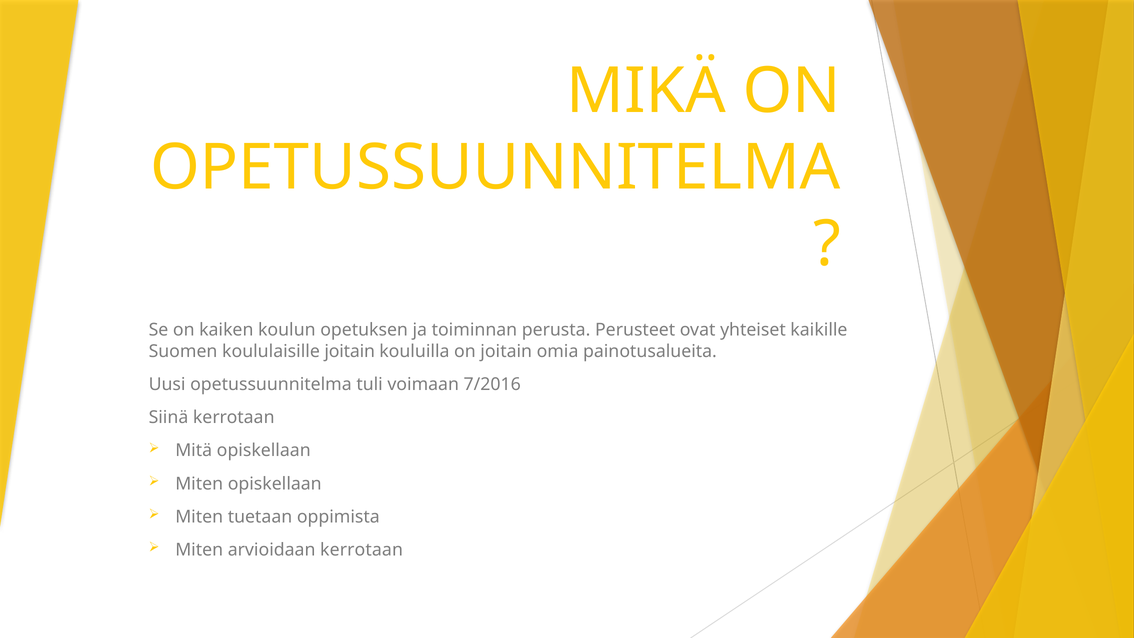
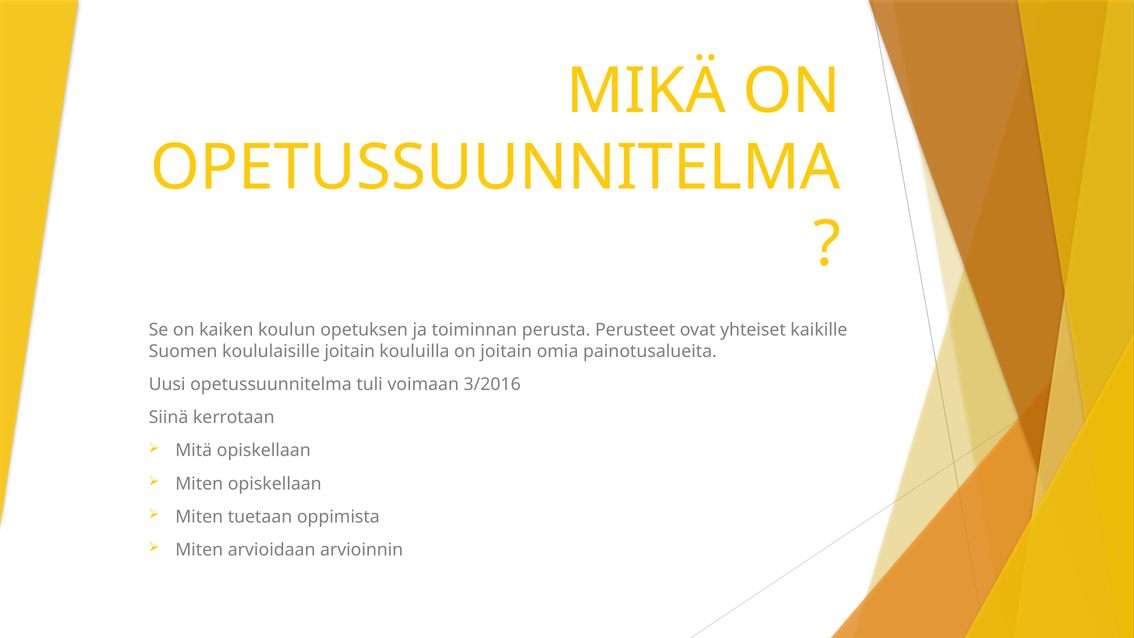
7/2016: 7/2016 -> 3/2016 (492, 384)
arvioidaan kerrotaan: kerrotaan -> arvioinnin (362, 550)
